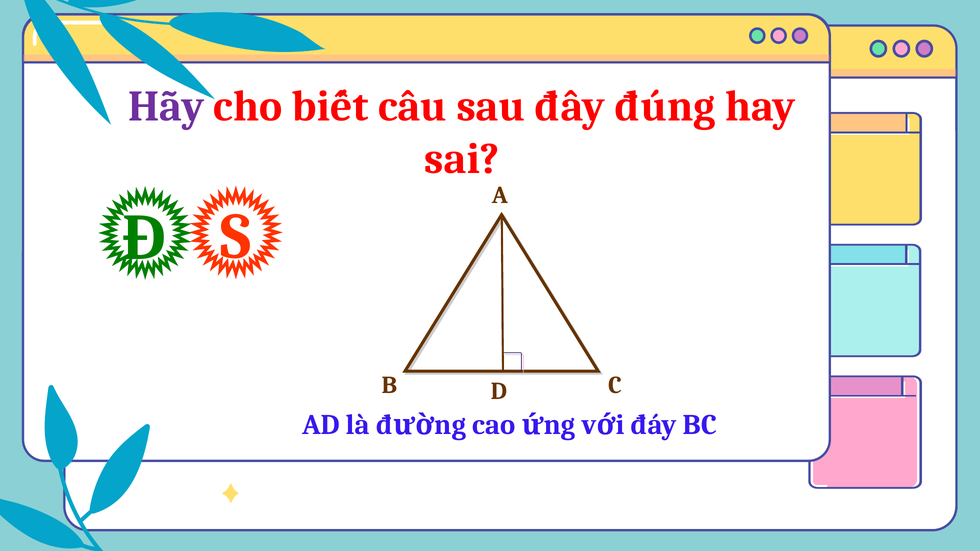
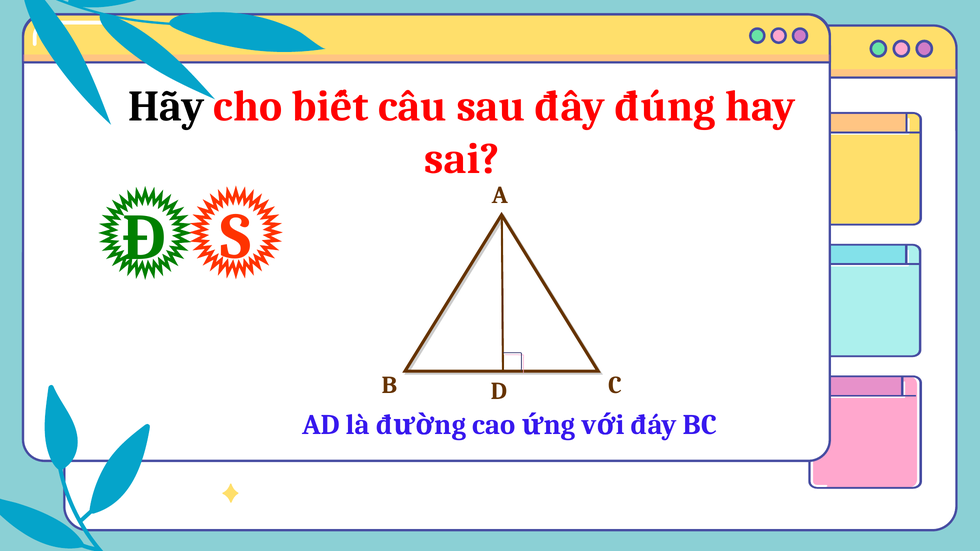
Hãy colour: purple -> black (166, 106)
